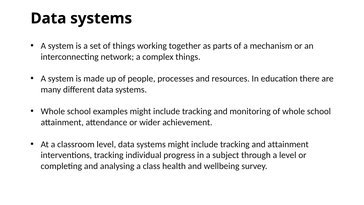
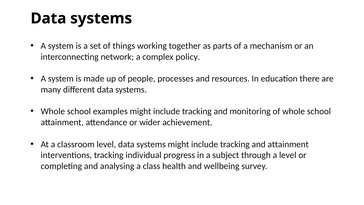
complex things: things -> policy (188, 57)
